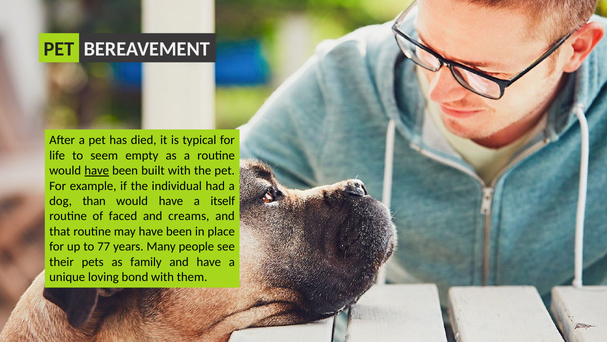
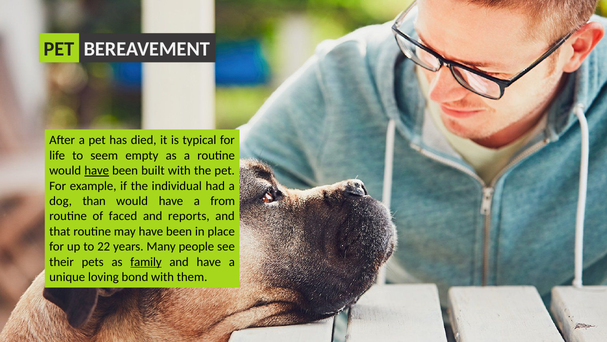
itself: itself -> from (223, 201)
creams: creams -> reports (189, 216)
77: 77 -> 22 (104, 246)
family underline: none -> present (146, 261)
